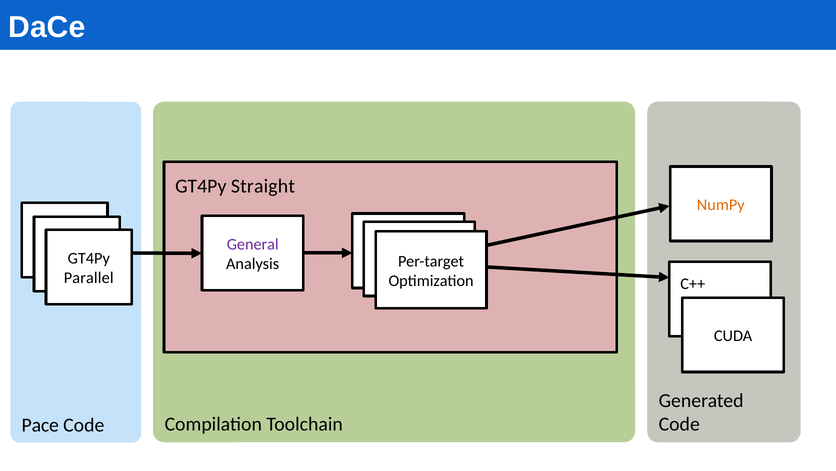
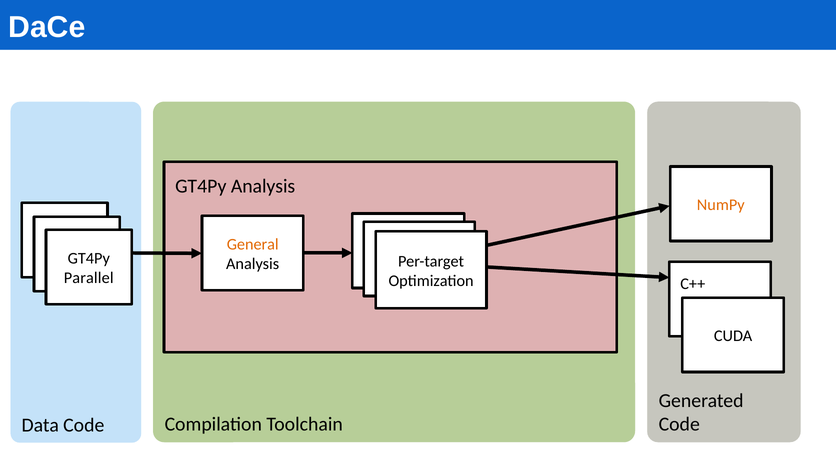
GT4Py Straight: Straight -> Analysis (263, 186)
General colour: purple -> orange (253, 244)
Pace: Pace -> Data (40, 425)
